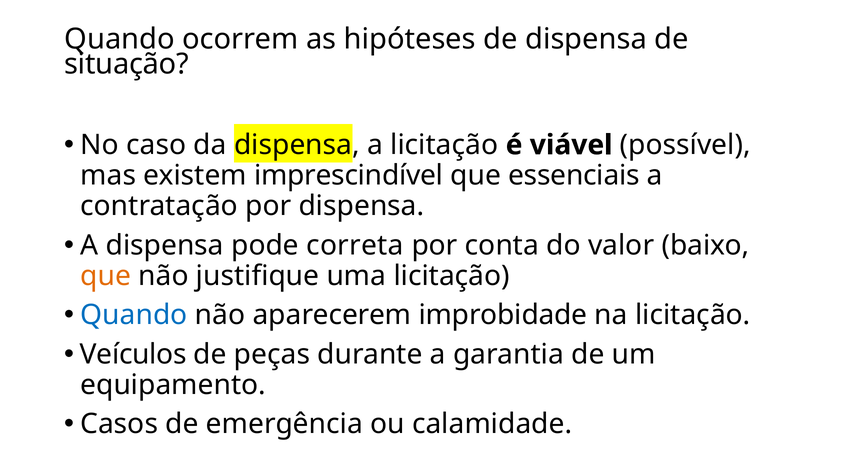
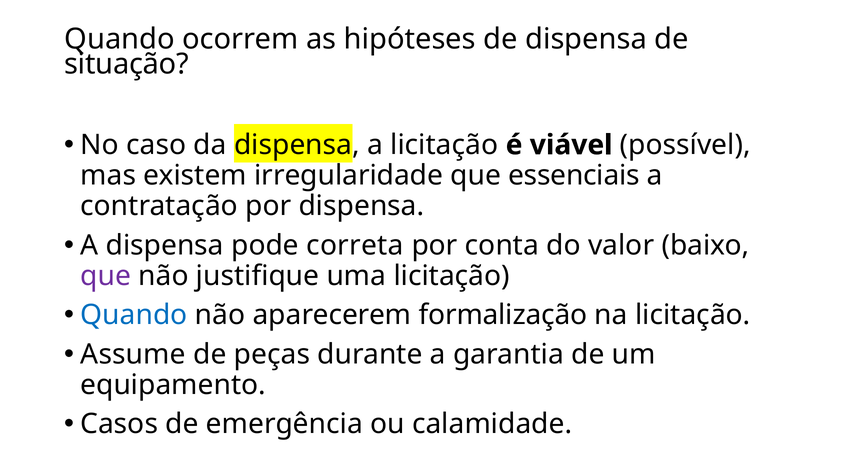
imprescindível: imprescindível -> irregularidade (349, 175)
que colour: orange -> purple (106, 276)
improbidade: improbidade -> formalização (503, 315)
Veículos: Veículos -> Assume (133, 354)
